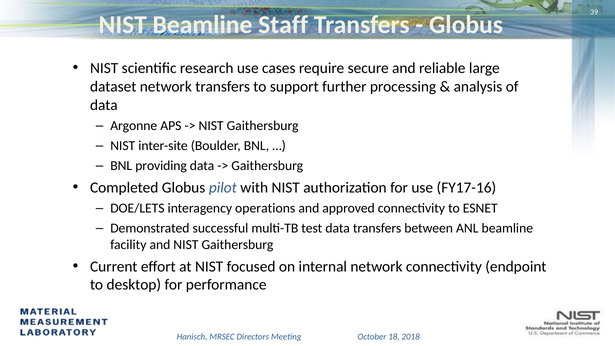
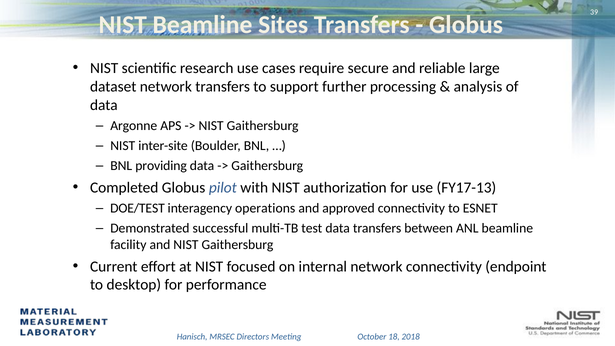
Staff: Staff -> Sites (283, 25)
FY17-16: FY17-16 -> FY17-13 (466, 188)
DOE/LETS: DOE/LETS -> DOE/TEST (137, 208)
